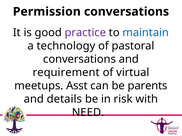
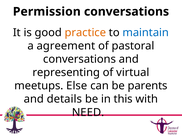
practice colour: purple -> orange (85, 33)
technology: technology -> agreement (66, 46)
requirement: requirement -> representing (66, 73)
Asst: Asst -> Else (77, 86)
risk: risk -> this (123, 99)
